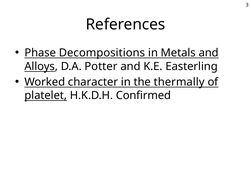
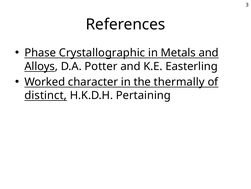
Decompositions: Decompositions -> Crystallographic (102, 53)
platelet: platelet -> distinct (46, 95)
Confirmed: Confirmed -> Pertaining (143, 95)
